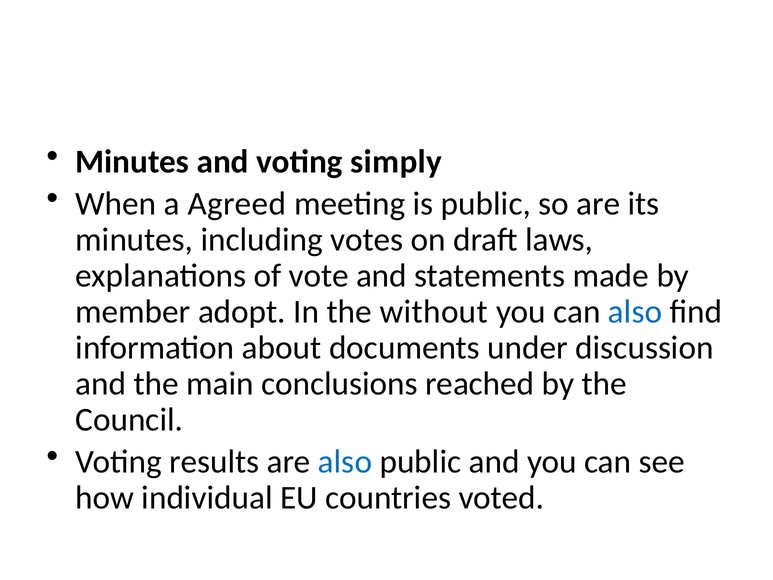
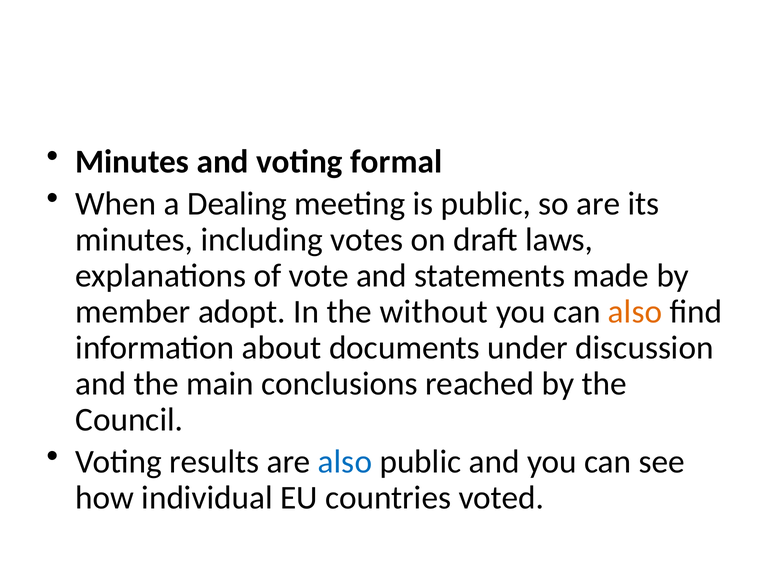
simply: simply -> formal (396, 161)
Agreed: Agreed -> Dealing (237, 204)
also colour: blue -> orange (635, 312)
